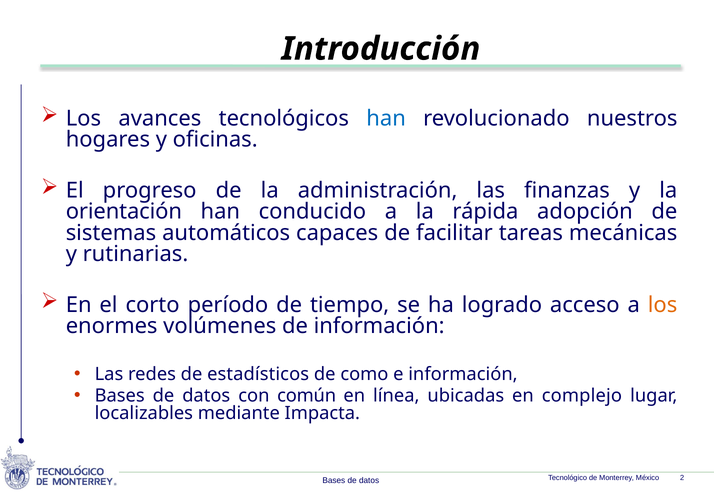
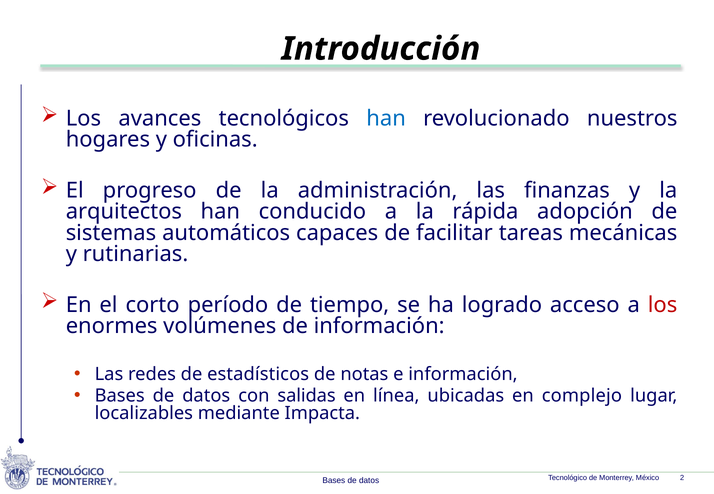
orientación: orientación -> arquitectos (124, 212)
los colour: orange -> red (663, 305)
como: como -> notas (364, 375)
común: común -> salidas (307, 396)
